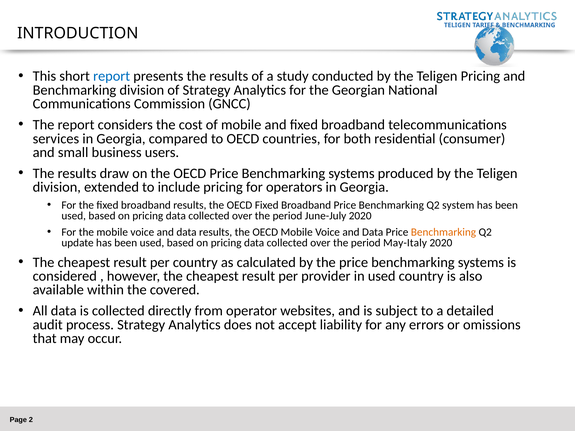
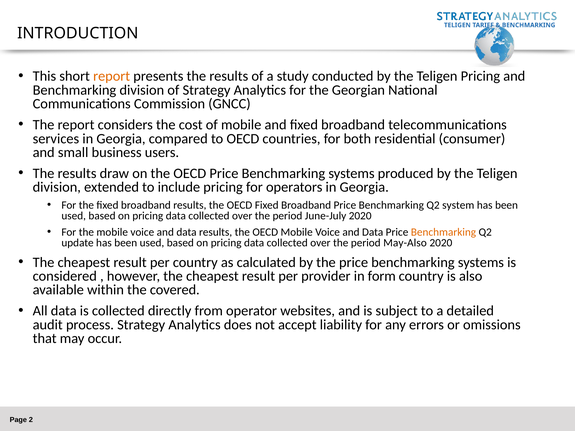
report colour: blue -> orange (112, 76)
May-Italy: May-Italy -> May-Also (405, 243)
in used: used -> form (382, 276)
